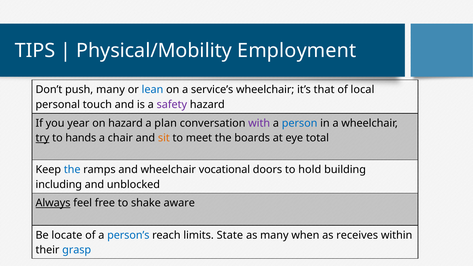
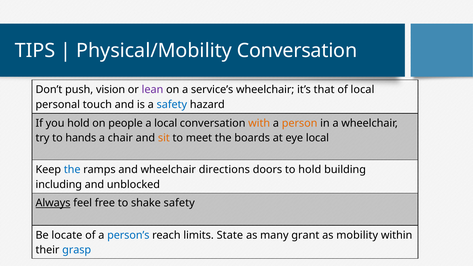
Physical/Mobility Employment: Employment -> Conversation (297, 51)
push many: many -> vision (111, 90)
lean colour: blue -> purple (152, 90)
safety colour: purple -> blue (172, 105)
you year: year -> hold (78, 123)
on hazard: hazard -> people (125, 123)
a plan: plan -> local (166, 123)
with colour: purple -> orange (259, 123)
person colour: blue -> orange (300, 123)
try underline: present -> none (42, 138)
eye total: total -> local (317, 138)
vocational: vocational -> directions (224, 170)
shake aware: aware -> safety (179, 203)
when: when -> grant (305, 235)
receives: receives -> mobility (357, 235)
